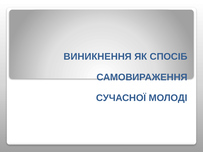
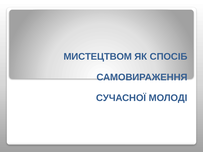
ВИНИКНЕННЯ: ВИНИКНЕННЯ -> МИСТЕЦТВОМ (98, 57)
